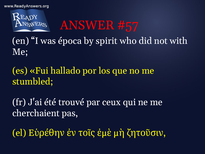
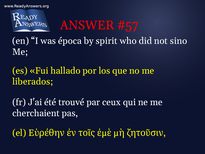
with: with -> sino (179, 41)
stumbled: stumbled -> liberados (33, 81)
